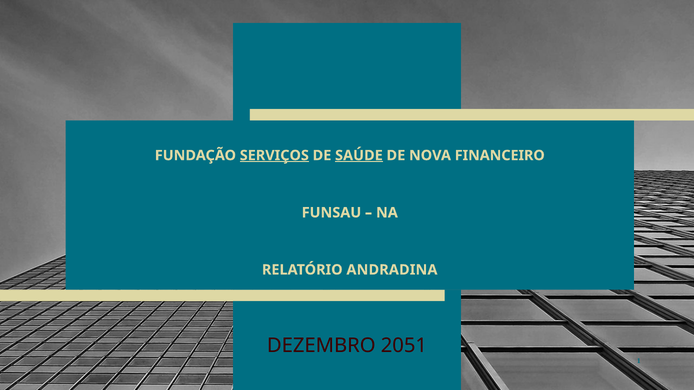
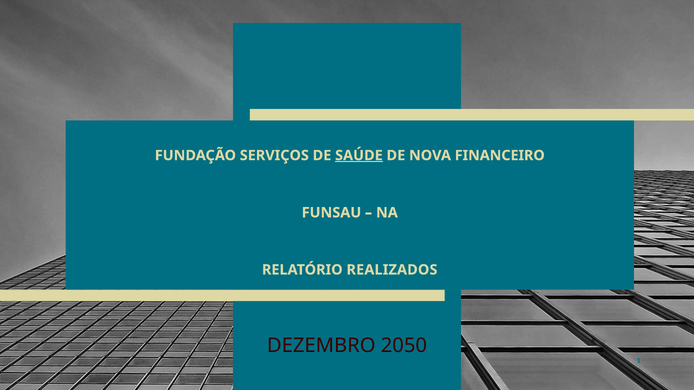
SERVIÇOS underline: present -> none (274, 156)
ANDRADINA: ANDRADINA -> REALIZADOS (392, 270)
2051: 2051 -> 2050 (404, 346)
